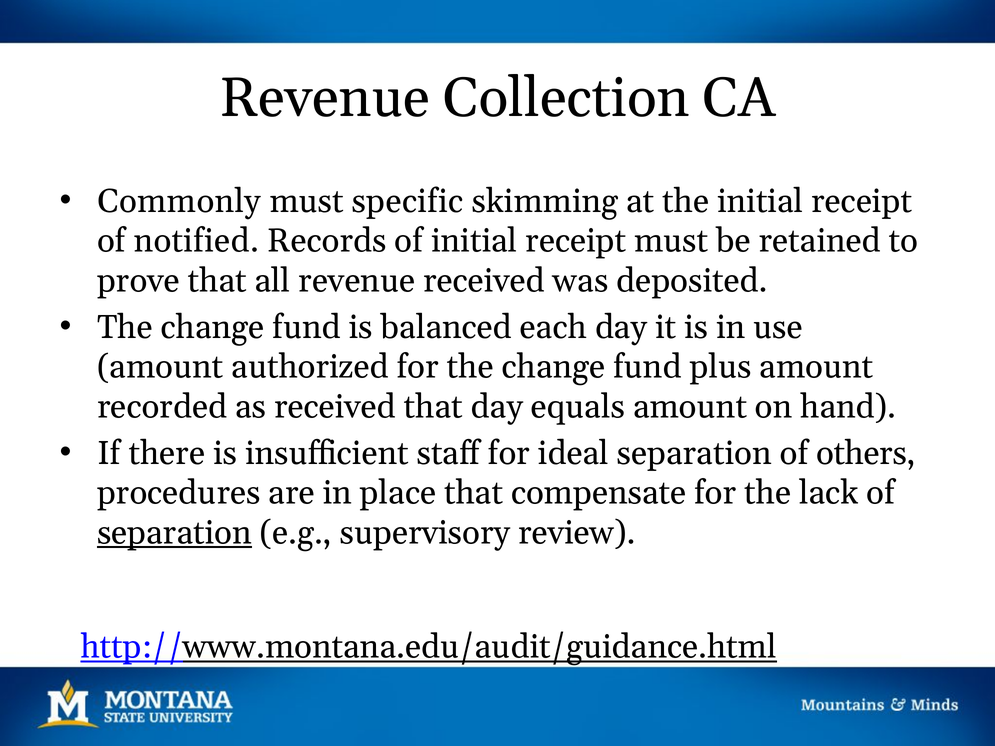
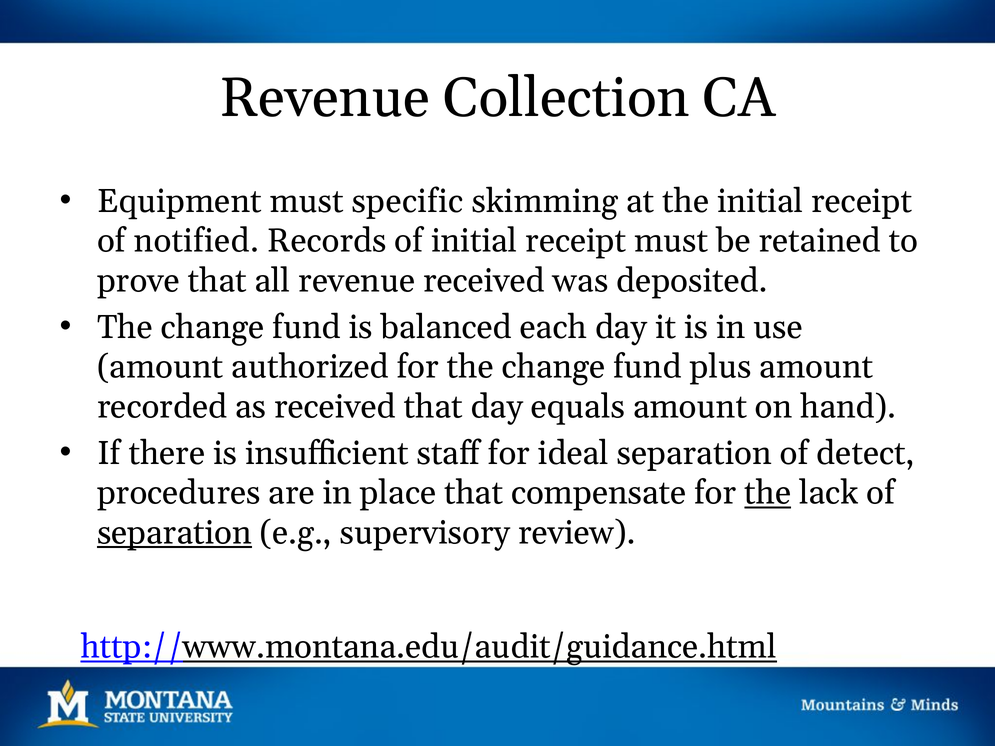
Commonly: Commonly -> Equipment (179, 201)
others: others -> detect (866, 453)
the underline: none -> present (768, 493)
